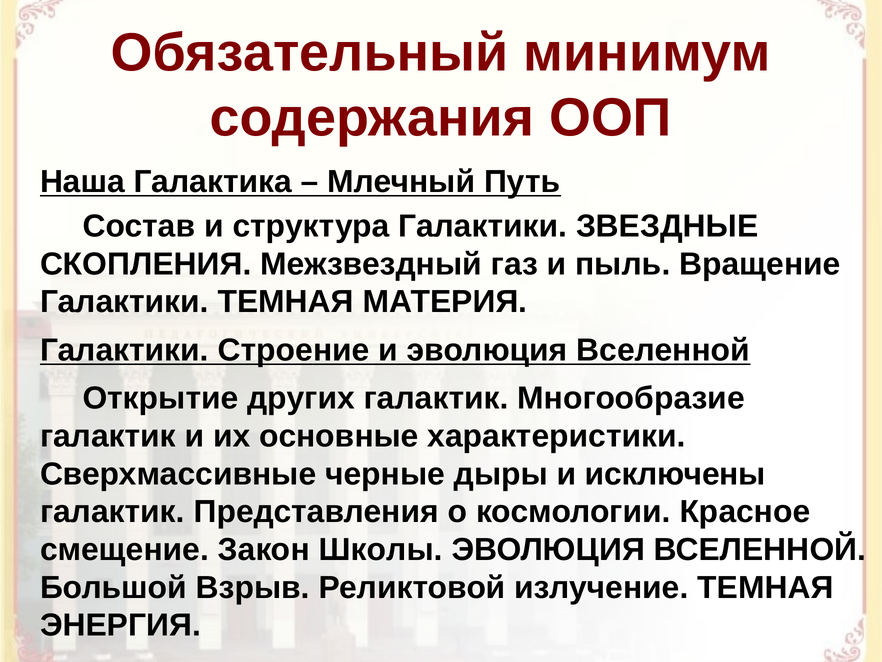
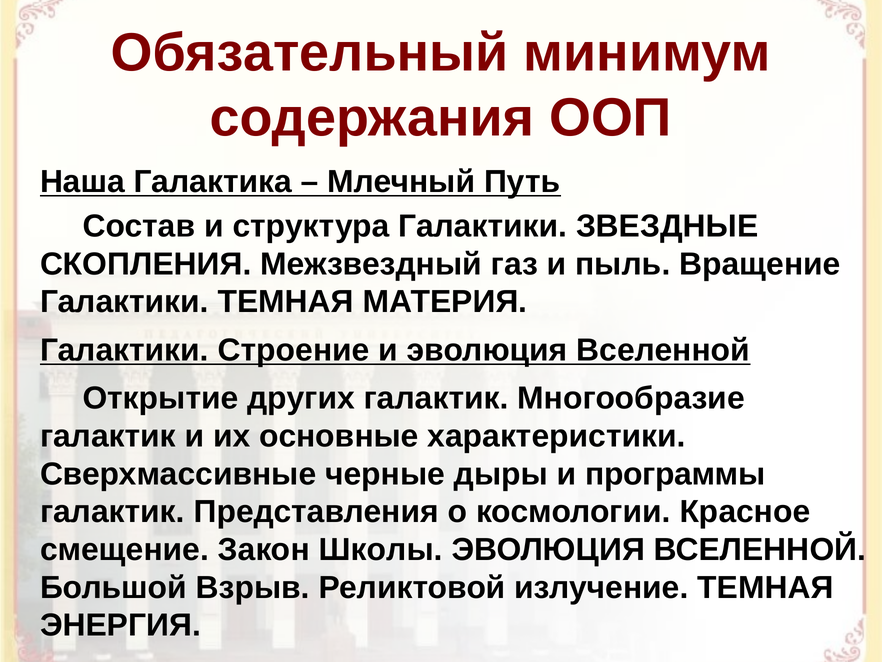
исключены: исключены -> программы (675, 474)
